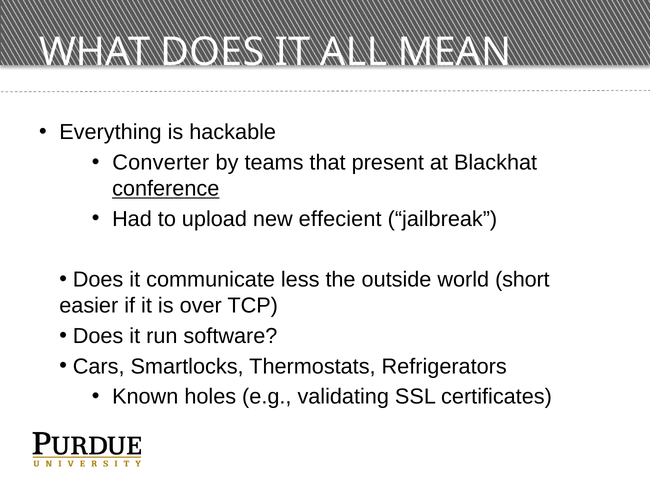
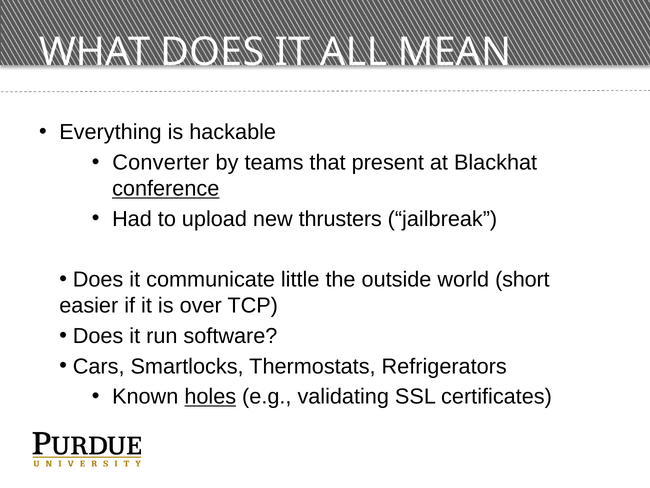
effecient: effecient -> thrusters (340, 219)
less: less -> little (300, 279)
holes underline: none -> present (210, 396)
